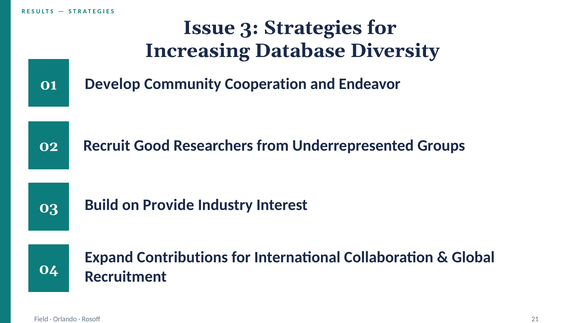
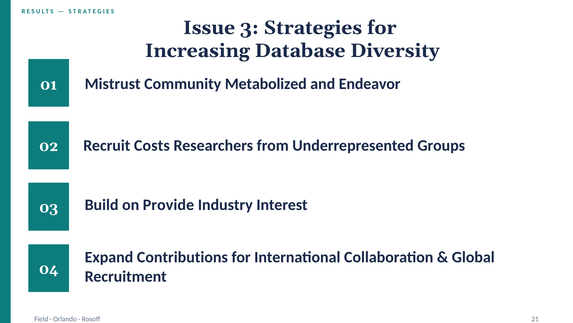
Develop: Develop -> Mistrust (113, 84)
Cooperation: Cooperation -> Metabolized (266, 84)
Good: Good -> Costs (152, 145)
